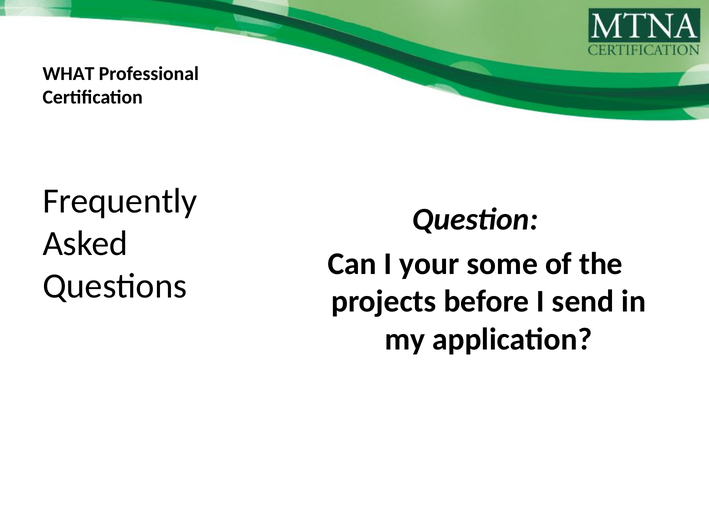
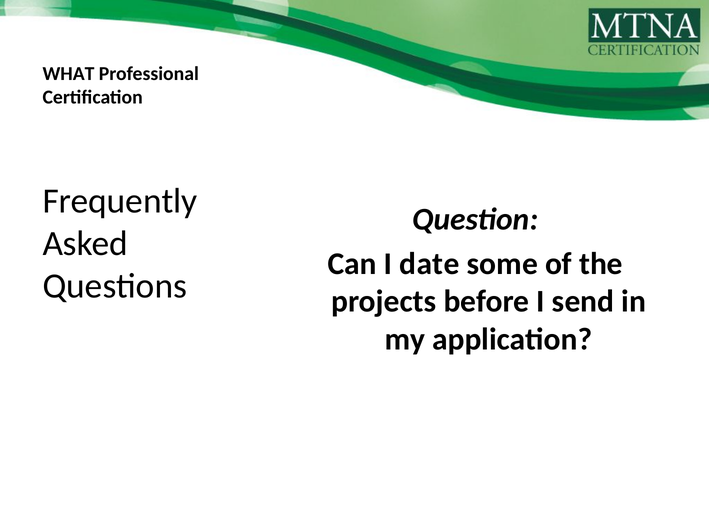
your: your -> date (429, 264)
